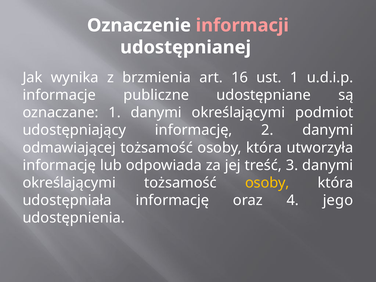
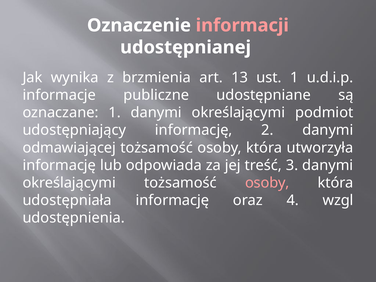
16: 16 -> 13 (240, 77)
osoby colour: yellow -> pink (267, 183)
jego: jego -> wzgl (338, 200)
